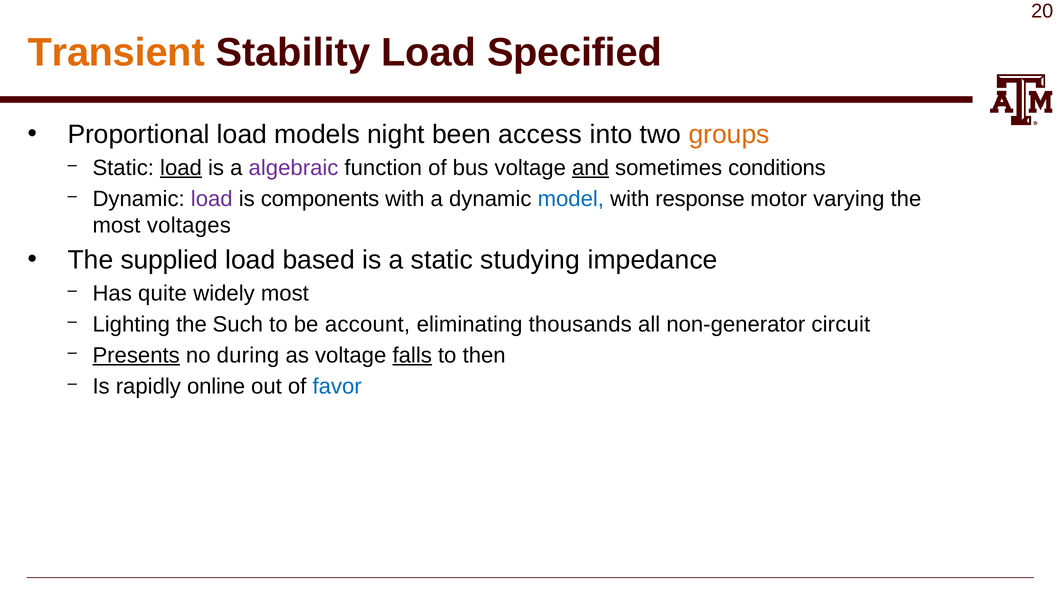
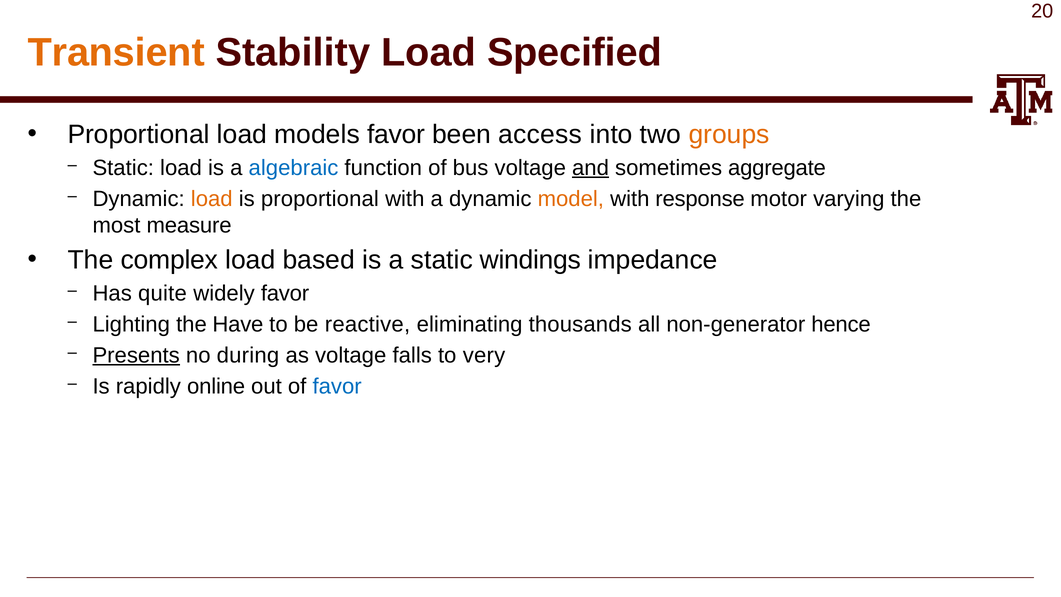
models night: night -> favor (396, 134)
load underline: present -> none (181, 168)
algebraic colour: purple -> blue (294, 168)
conditions: conditions -> aggregate (777, 168)
load colour: purple -> orange (212, 199)
is components: components -> proportional (320, 199)
model colour: blue -> orange (571, 199)
voltages: voltages -> measure (189, 225)
supplied: supplied -> complex (169, 260)
studying: studying -> windings (530, 260)
widely most: most -> favor (285, 293)
Such: Such -> Have (238, 324)
account: account -> reactive (367, 324)
circuit: circuit -> hence (841, 324)
falls underline: present -> none (412, 355)
then: then -> very (484, 355)
